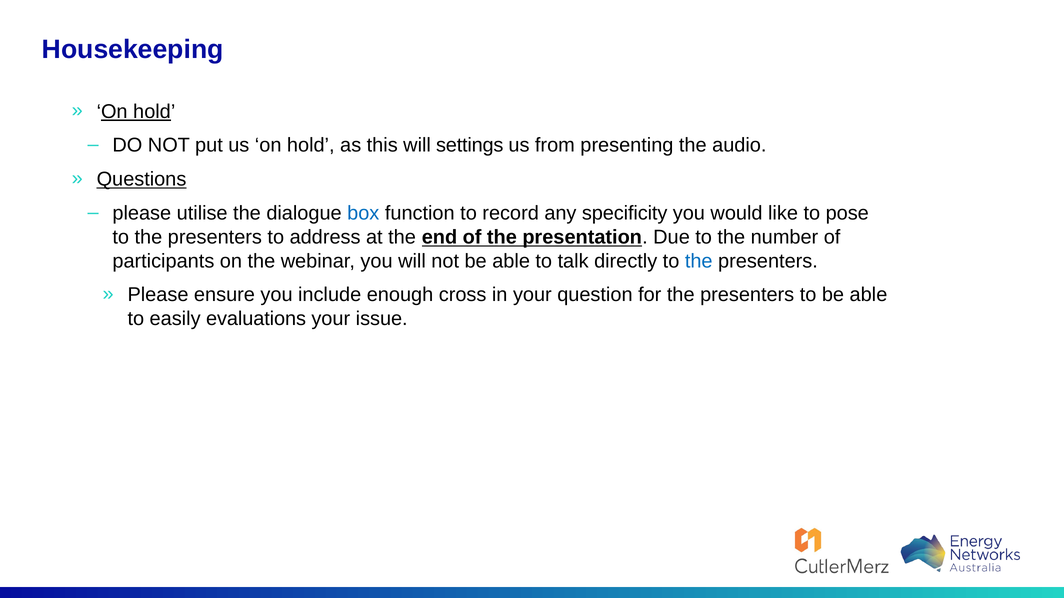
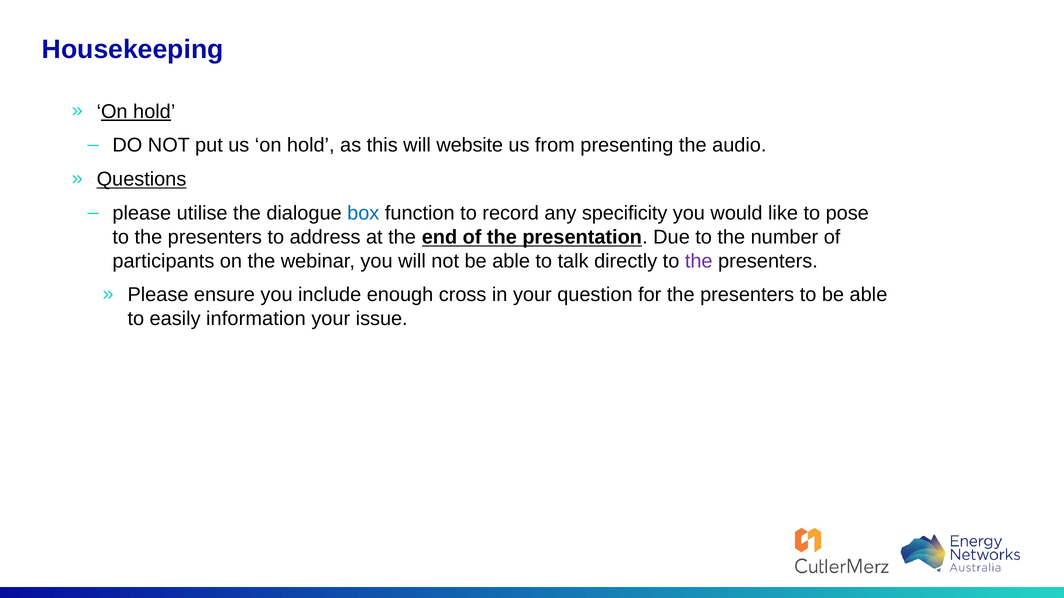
settings: settings -> website (470, 145)
the colour: blue -> purple (699, 261)
evaluations: evaluations -> information (256, 319)
